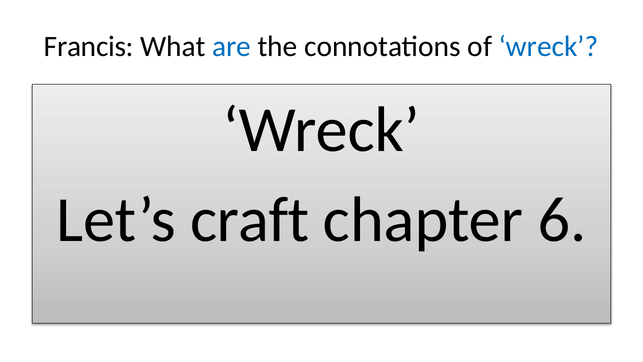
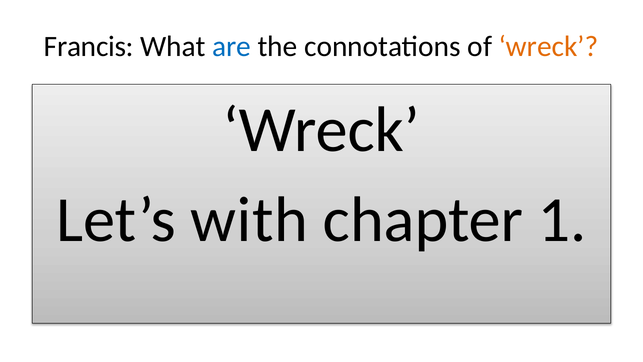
wreck colour: blue -> orange (549, 47)
craft: craft -> with (249, 220)
6: 6 -> 1 (562, 220)
